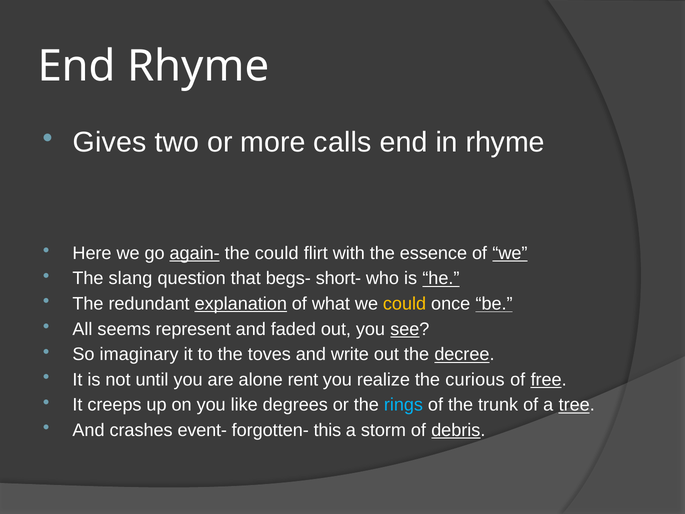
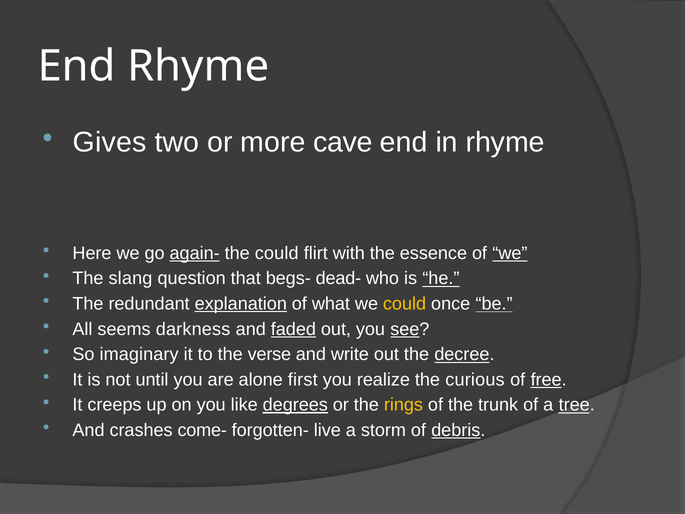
calls: calls -> cave (343, 142)
short-: short- -> dead- (338, 278)
represent: represent -> darkness (193, 329)
faded underline: none -> present (293, 329)
toves: toves -> verse (269, 354)
rent: rent -> first (303, 379)
degrees underline: none -> present (295, 405)
rings colour: light blue -> yellow (403, 405)
event-: event- -> come- (202, 430)
this: this -> live (327, 430)
